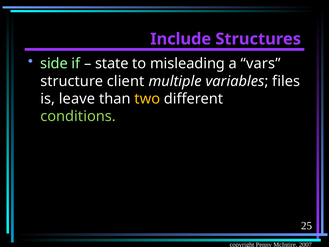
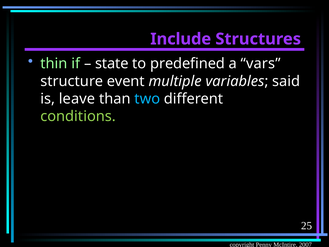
side: side -> thin (54, 64)
misleading: misleading -> predefined (188, 64)
client: client -> event (126, 81)
files: files -> said (286, 81)
two colour: yellow -> light blue (147, 99)
